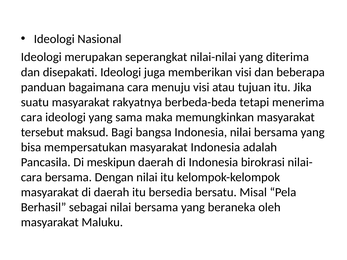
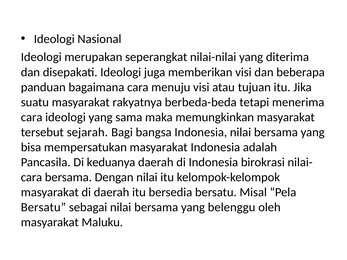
maksud: maksud -> sejarah (87, 132)
meskipun: meskipun -> keduanya (111, 162)
Berhasil: Berhasil -> Bersatu (43, 207)
beraneka: beraneka -> belenggu (232, 207)
